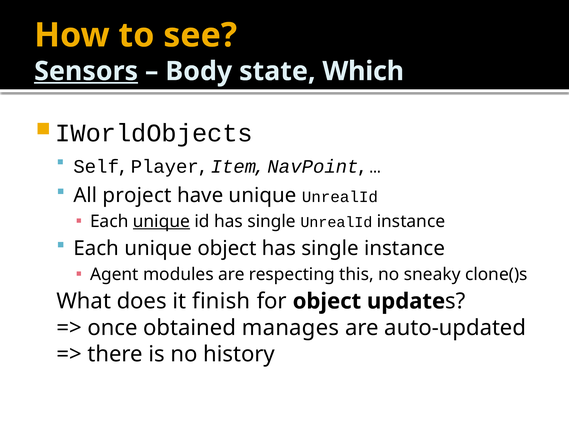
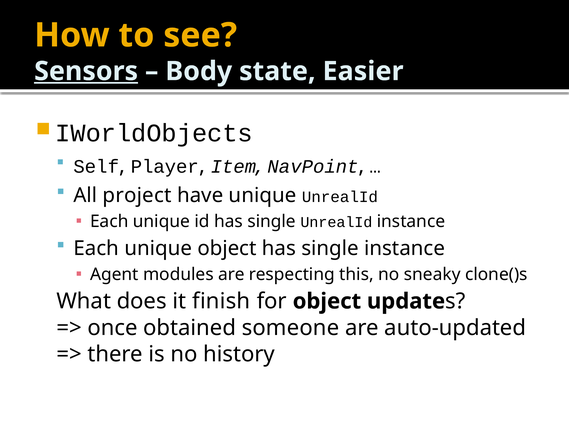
Which: Which -> Easier (363, 71)
unique underline: present -> none (161, 221)
manages: manages -> someone (290, 328)
